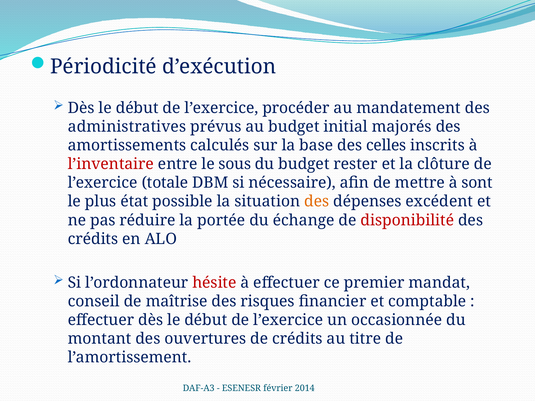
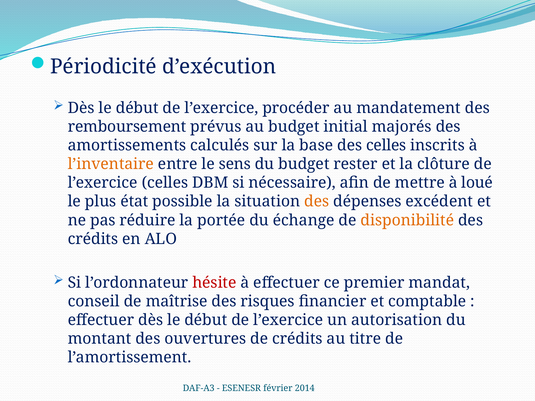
administratives: administratives -> remboursement (127, 127)
l’inventaire colour: red -> orange (111, 164)
sous: sous -> sens (235, 164)
l’exercice totale: totale -> celles (165, 183)
sont: sont -> loué (477, 183)
disponibilité colour: red -> orange (407, 220)
occasionnée: occasionnée -> autorisation (397, 320)
